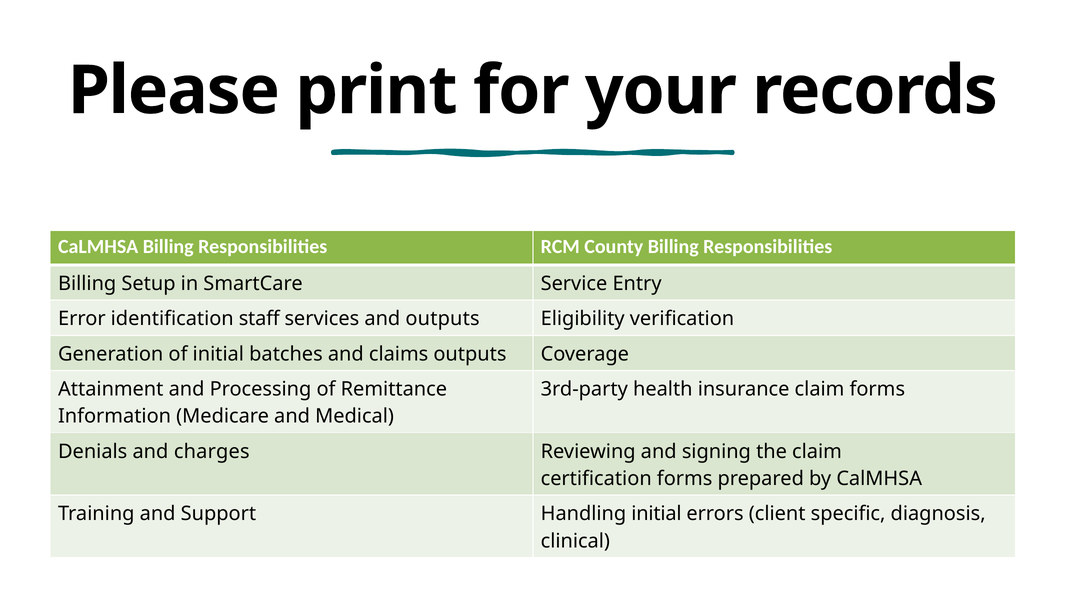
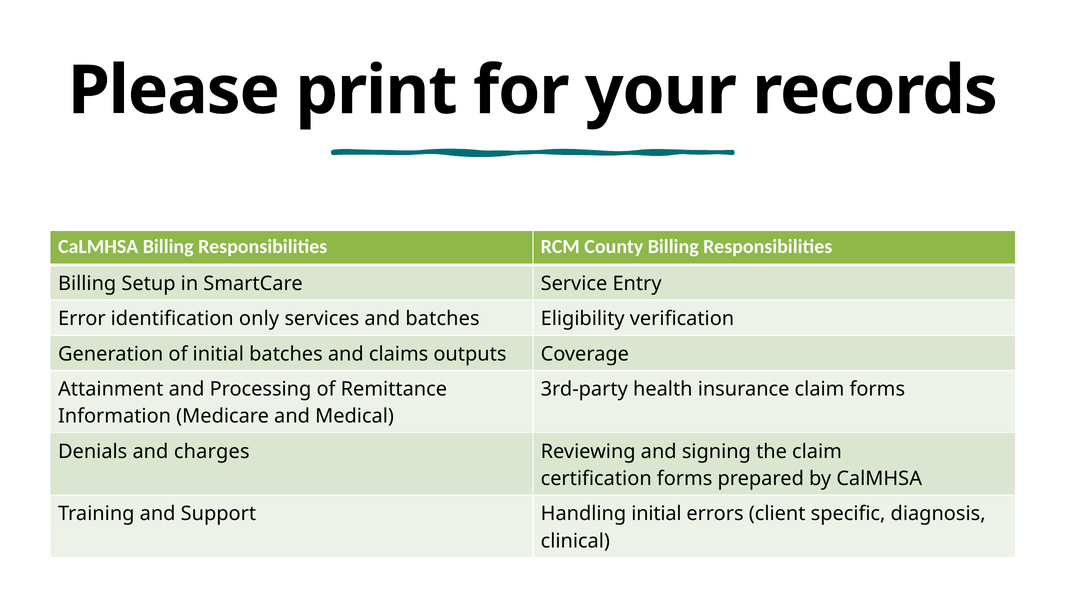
staff: staff -> only (259, 319)
and outputs: outputs -> batches (443, 319)
